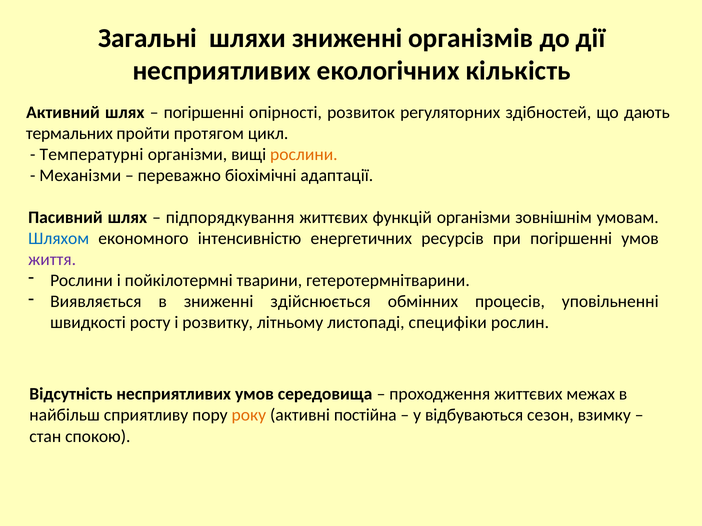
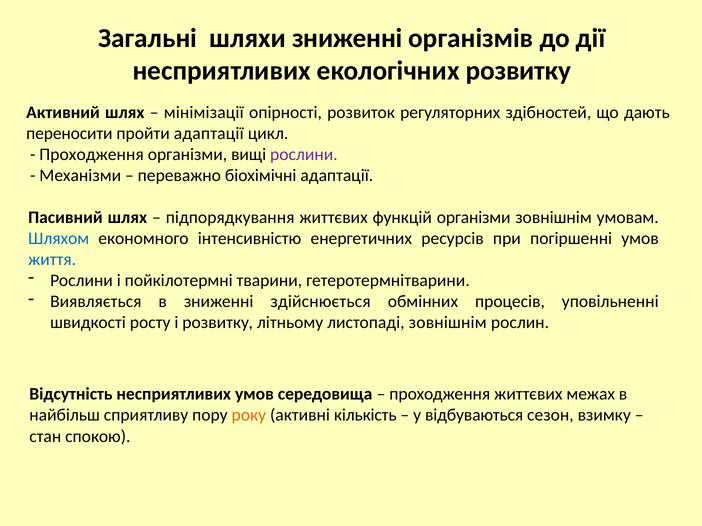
екологічних кількість: кількість -> розвитку (518, 71)
погіршенні: погіршенні -> мінімізації (204, 113)
термальних: термальних -> переносити (69, 134)
пройти протягом: протягом -> адаптації (209, 134)
Температурні: Температурні -> Проходження (92, 155)
рослини colour: orange -> purple (304, 155)
життя colour: purple -> blue (52, 260)
листопаді специфіки: специфіки -> зовнішнім (448, 323)
постійна: постійна -> кількість (365, 416)
